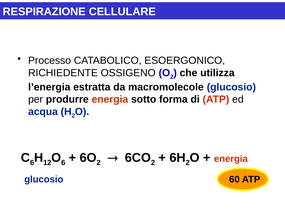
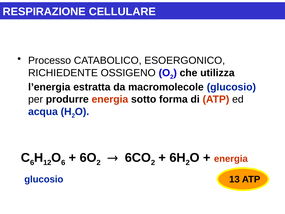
60: 60 -> 13 (234, 179)
